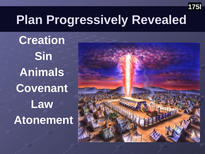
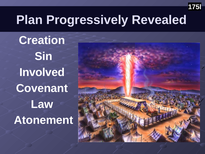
Animals: Animals -> Involved (42, 72)
